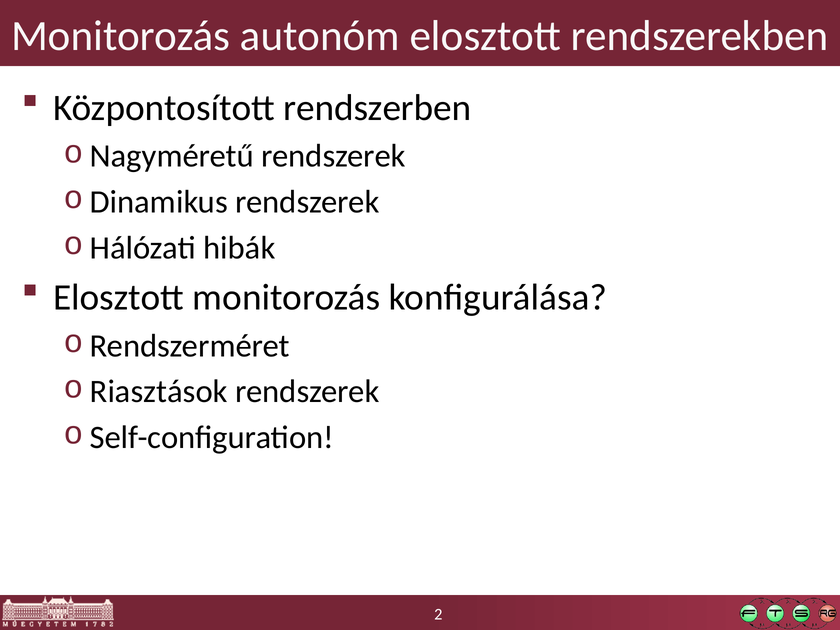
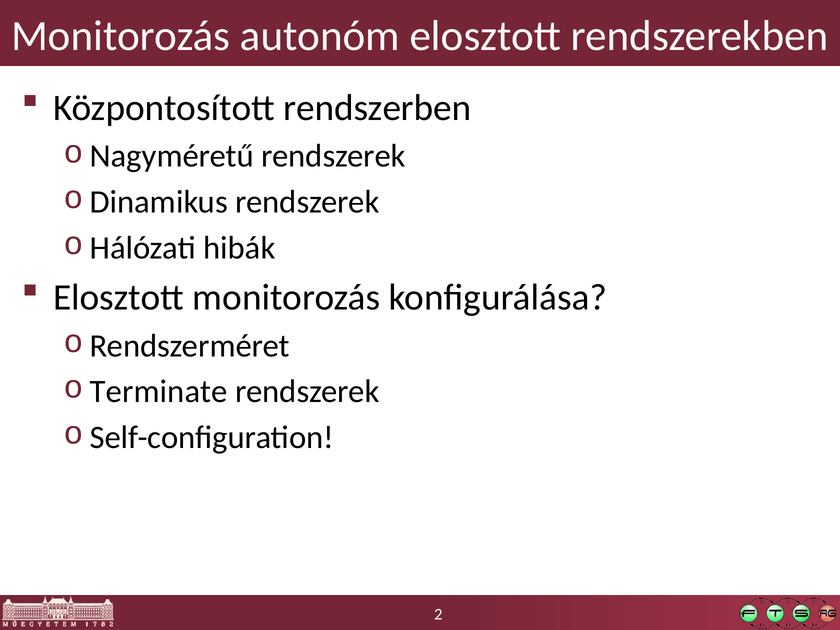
Riasztások: Riasztások -> Terminate (159, 392)
